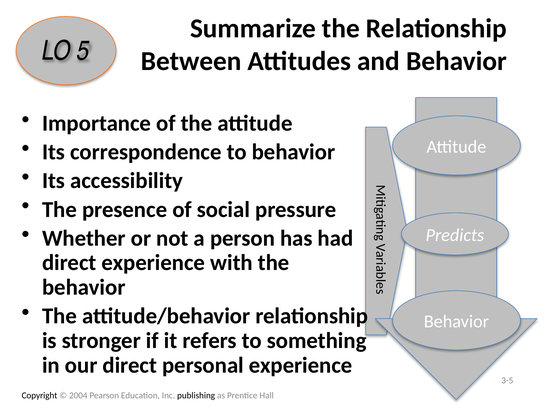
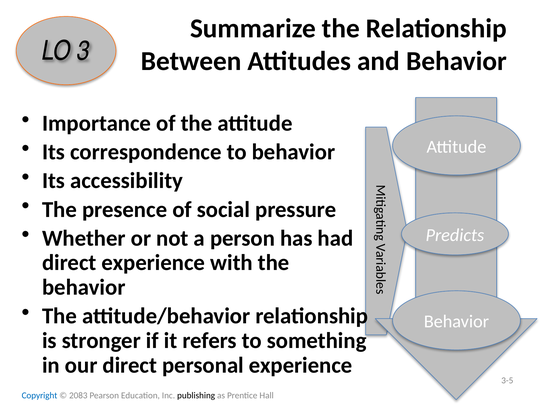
5: 5 -> 3 (83, 51)
Copyright colour: black -> blue (40, 395)
2004: 2004 -> 2083 (78, 395)
